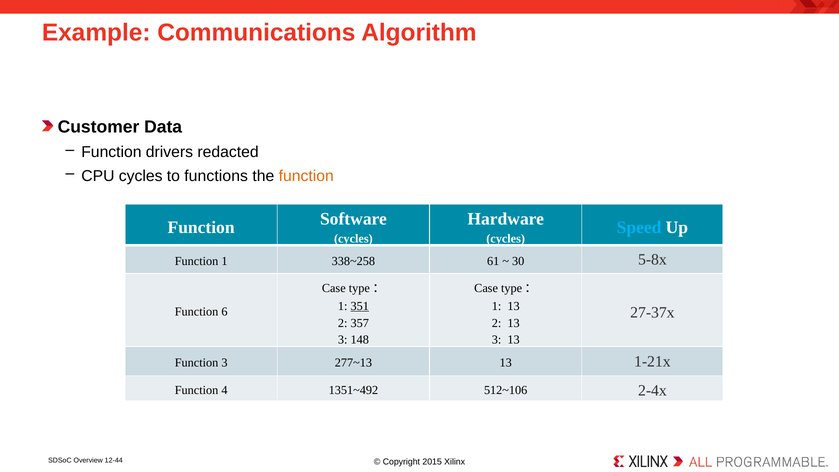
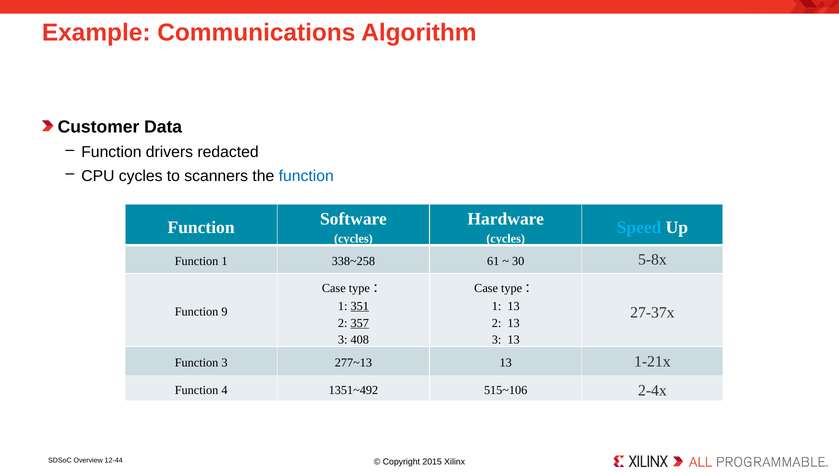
functions: functions -> scanners (216, 176)
function colour: orange -> blue (306, 176)
6: 6 -> 9 (224, 312)
357 underline: none -> present (360, 323)
148: 148 -> 408 (360, 340)
512~106: 512~106 -> 515~106 (506, 390)
